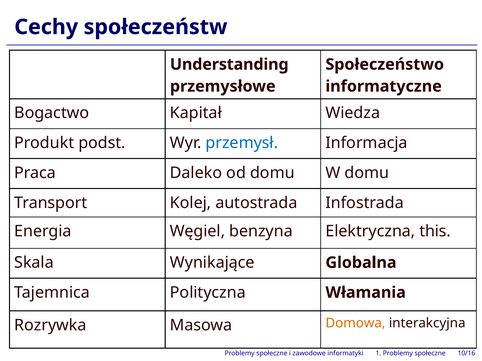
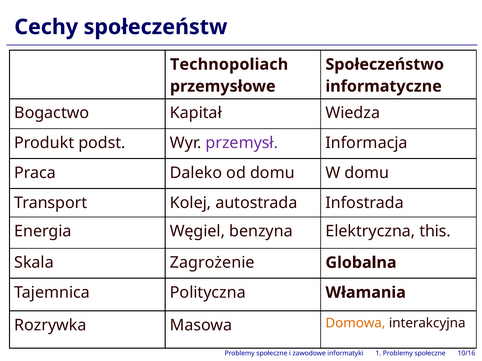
Understanding: Understanding -> Technopoliach (229, 64)
przemysł colour: blue -> purple (242, 143)
Wynikające: Wynikające -> Zagrożenie (212, 263)
